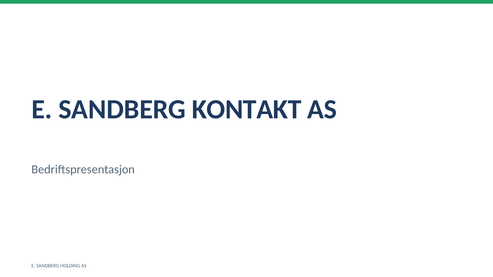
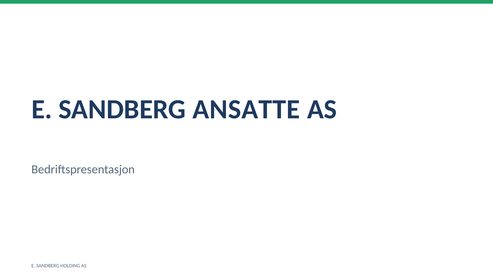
KONTAKT: KONTAKT -> ANSATTE (246, 109)
